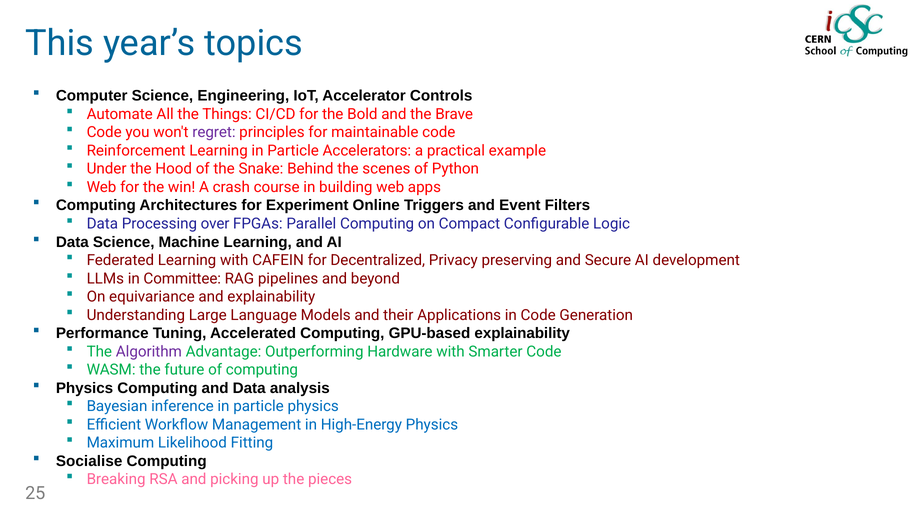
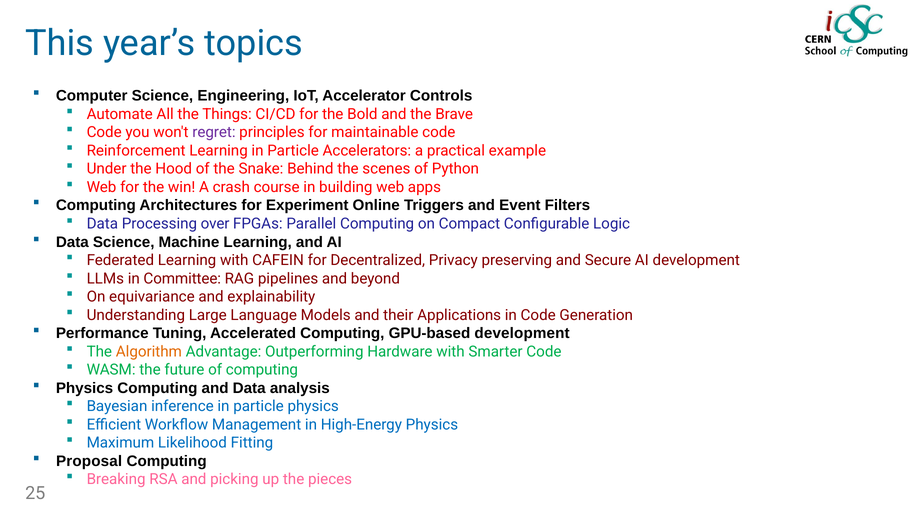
GPU-based explainability: explainability -> development (522, 333)
Algorithm colour: purple -> orange (149, 351)
Socialise: Socialise -> Proposal (89, 461)
